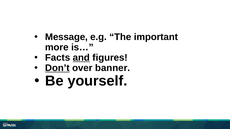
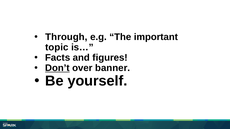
Message: Message -> Through (66, 37)
more: more -> topic (57, 47)
and underline: present -> none (81, 58)
